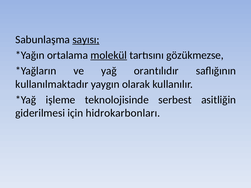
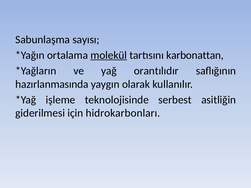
sayısı underline: present -> none (86, 40)
gözükmezse: gözükmezse -> karbonattan (195, 55)
kullanılmaktadır: kullanılmaktadır -> hazırlanmasında (52, 84)
